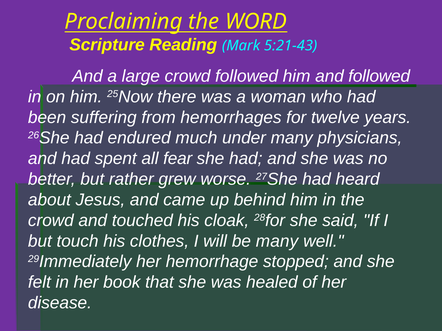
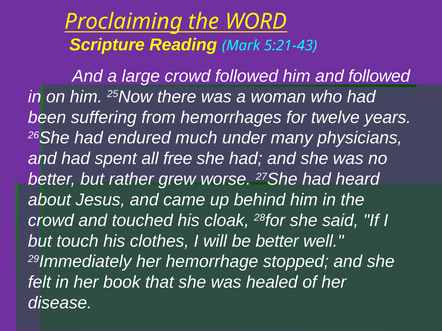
fear: fear -> free (178, 159)
be many: many -> better (277, 241)
